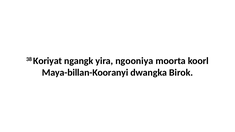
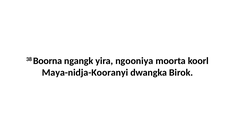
Koriyat: Koriyat -> Boorna (48, 61)
Maya-billan-Kooranyi: Maya-billan-Kooranyi -> Maya-nidja-Kooranyi (85, 73)
